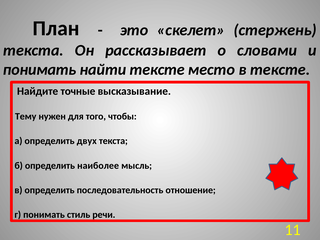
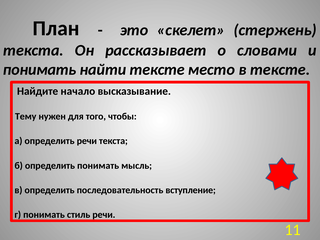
точные: точные -> начало (78, 91)
определить двух: двух -> речи (87, 141)
определить наиболее: наиболее -> понимать (98, 166)
отношение: отношение -> вступление (191, 190)
